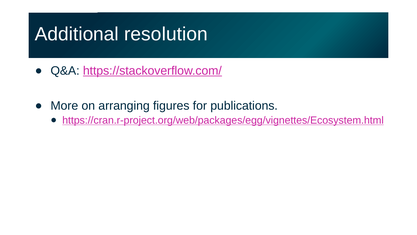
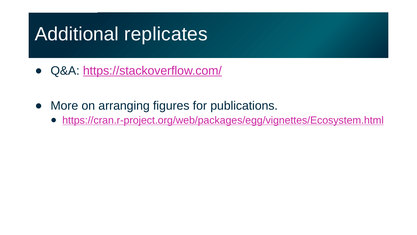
resolution: resolution -> replicates (166, 34)
